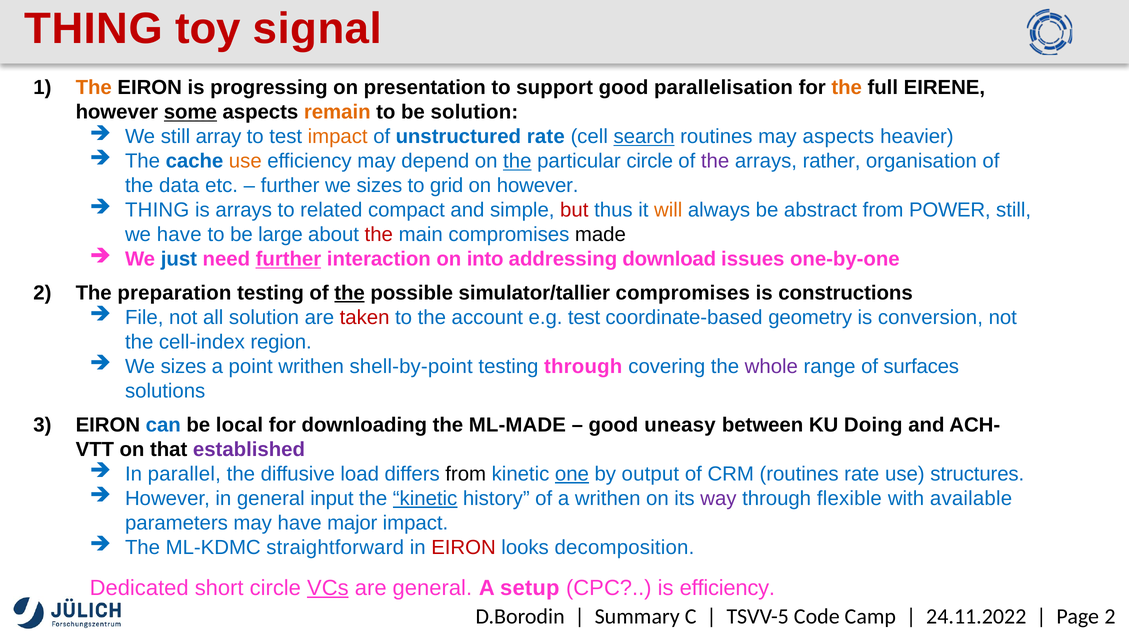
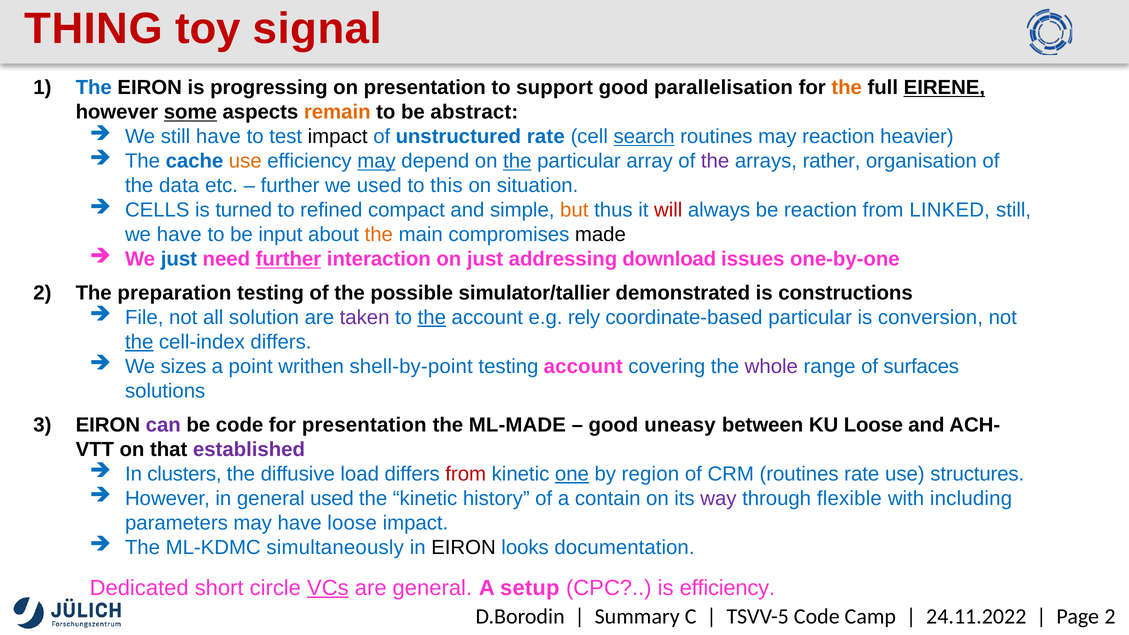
The colour: orange -> blue (94, 88)
EIRENE underline: none -> present (944, 88)
be solution: solution -> abstract (474, 112)
still array: array -> have (218, 137)
impact colour: orange -> black (338, 137)
may aspects: aspects -> reaction (838, 137)
may underline: none -> present (377, 161)
particular circle: circle -> array (650, 161)
sizes: sizes -> used (379, 186)
grid: grid -> this (446, 186)
on however: however -> situation (538, 186)
THING: THING -> CELLS (157, 210)
is arrays: arrays -> turned (244, 210)
related: related -> refined (331, 210)
but colour: red -> orange (574, 210)
will colour: orange -> red (668, 210)
be abstract: abstract -> reaction (821, 210)
POWER: POWER -> LINKED (950, 210)
large: large -> input (280, 235)
the colour: red -> orange (379, 235)
on into: into -> just (485, 259)
the underline: present -> none (350, 293)
simulator/tallier compromises: compromises -> demonstrated (683, 293)
taken colour: red -> purple (365, 318)
the underline: none -> present (432, 318)
e.g test: test -> rely (584, 318)
coordinate-based geometry: geometry -> particular (810, 318)
the underline: none -> present (139, 342)
cell-index region: region -> differs (281, 342)
testing through: through -> account (583, 367)
can colour: blue -> purple (163, 425)
be local: local -> code (240, 425)
for downloading: downloading -> presentation (364, 425)
KU Doing: Doing -> Loose (873, 425)
parallel: parallel -> clusters (184, 474)
from colour: black -> red (466, 474)
output: output -> region (650, 474)
general input: input -> used (332, 498)
kinetic underline: present -> none (425, 498)
a writhen: writhen -> contain (608, 498)
available: available -> including (971, 498)
have major: major -> loose (352, 523)
straightforward: straightforward -> simultaneously (335, 547)
EIRON colour: red -> black (464, 547)
decomposition: decomposition -> documentation (624, 547)
